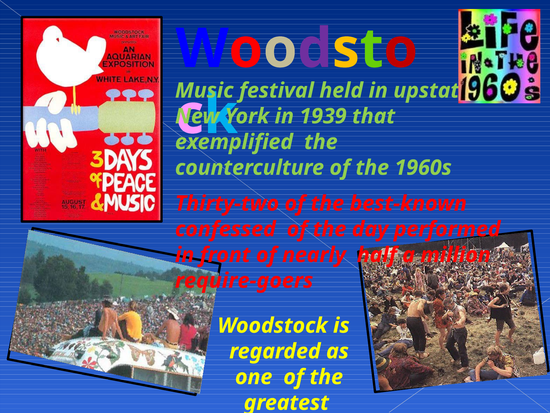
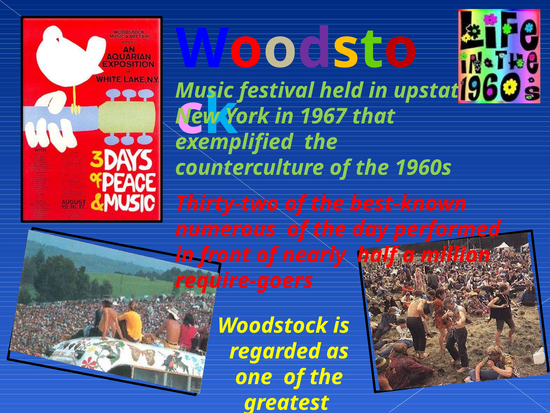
1939: 1939 -> 1967 (323, 116)
confessed: confessed -> numerous (225, 229)
